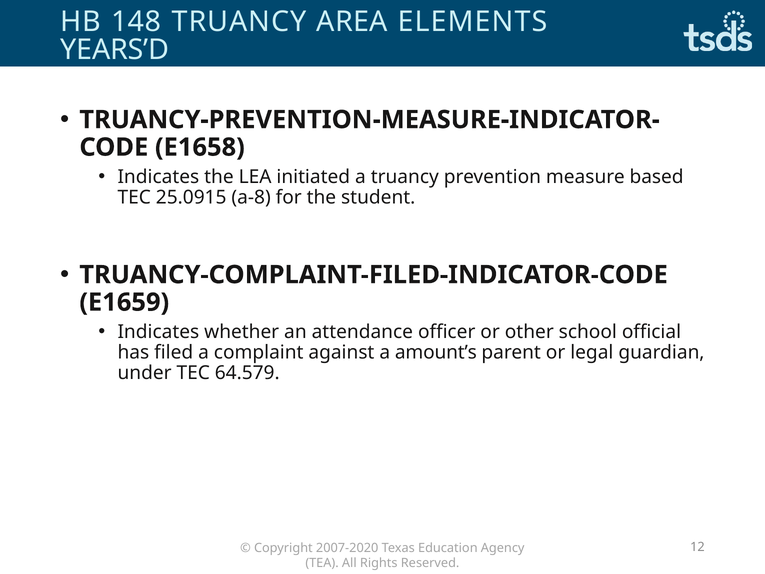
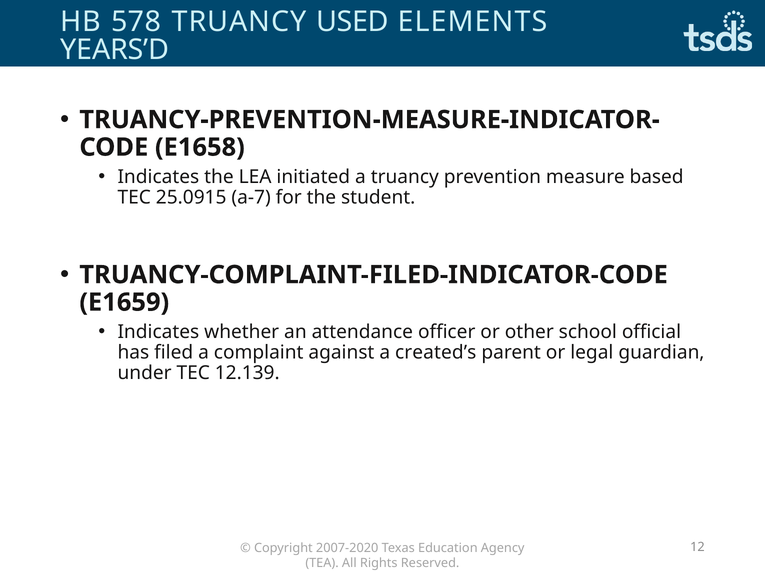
148: 148 -> 578 (136, 22)
AREA: AREA -> USED (352, 22)
a-8: a-8 -> a-7 (251, 197)
amount’s: amount’s -> created’s (436, 352)
64.579: 64.579 -> 12.139 (247, 373)
